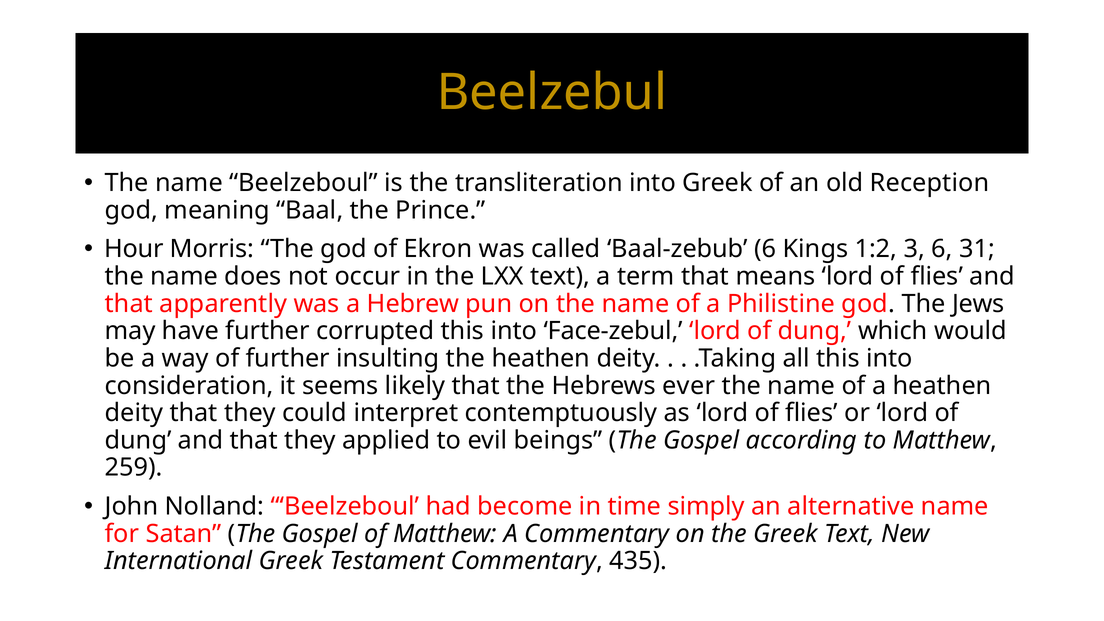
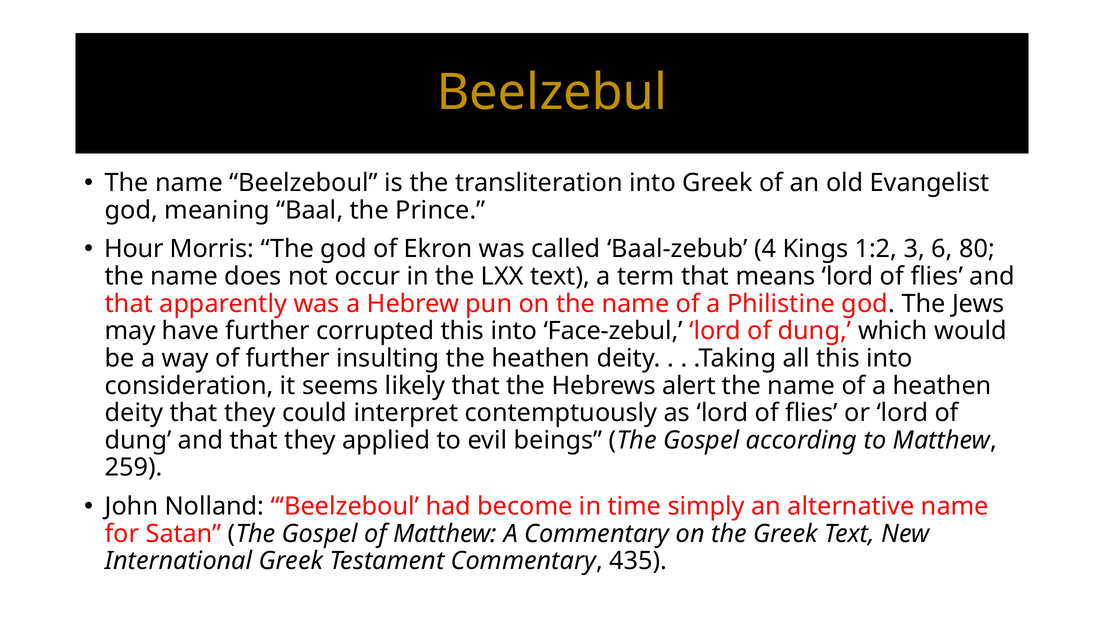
Reception: Reception -> Evangelist (930, 183)
Baal-zebub 6: 6 -> 4 (765, 249)
31: 31 -> 80 (977, 249)
ever: ever -> alert (689, 386)
